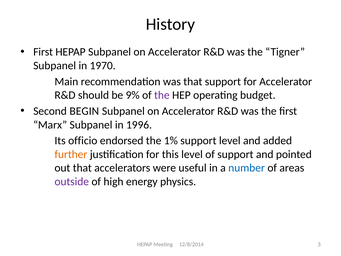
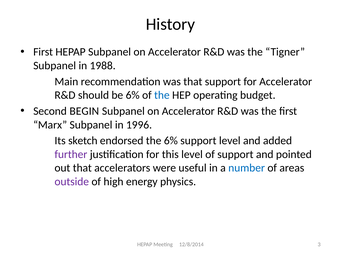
1970: 1970 -> 1988 (103, 66)
be 9%: 9% -> 6% (133, 95)
the colour: purple -> blue (162, 95)
officio: officio -> sketch (83, 141)
the 1%: 1% -> 6% (171, 141)
further colour: orange -> purple (71, 154)
